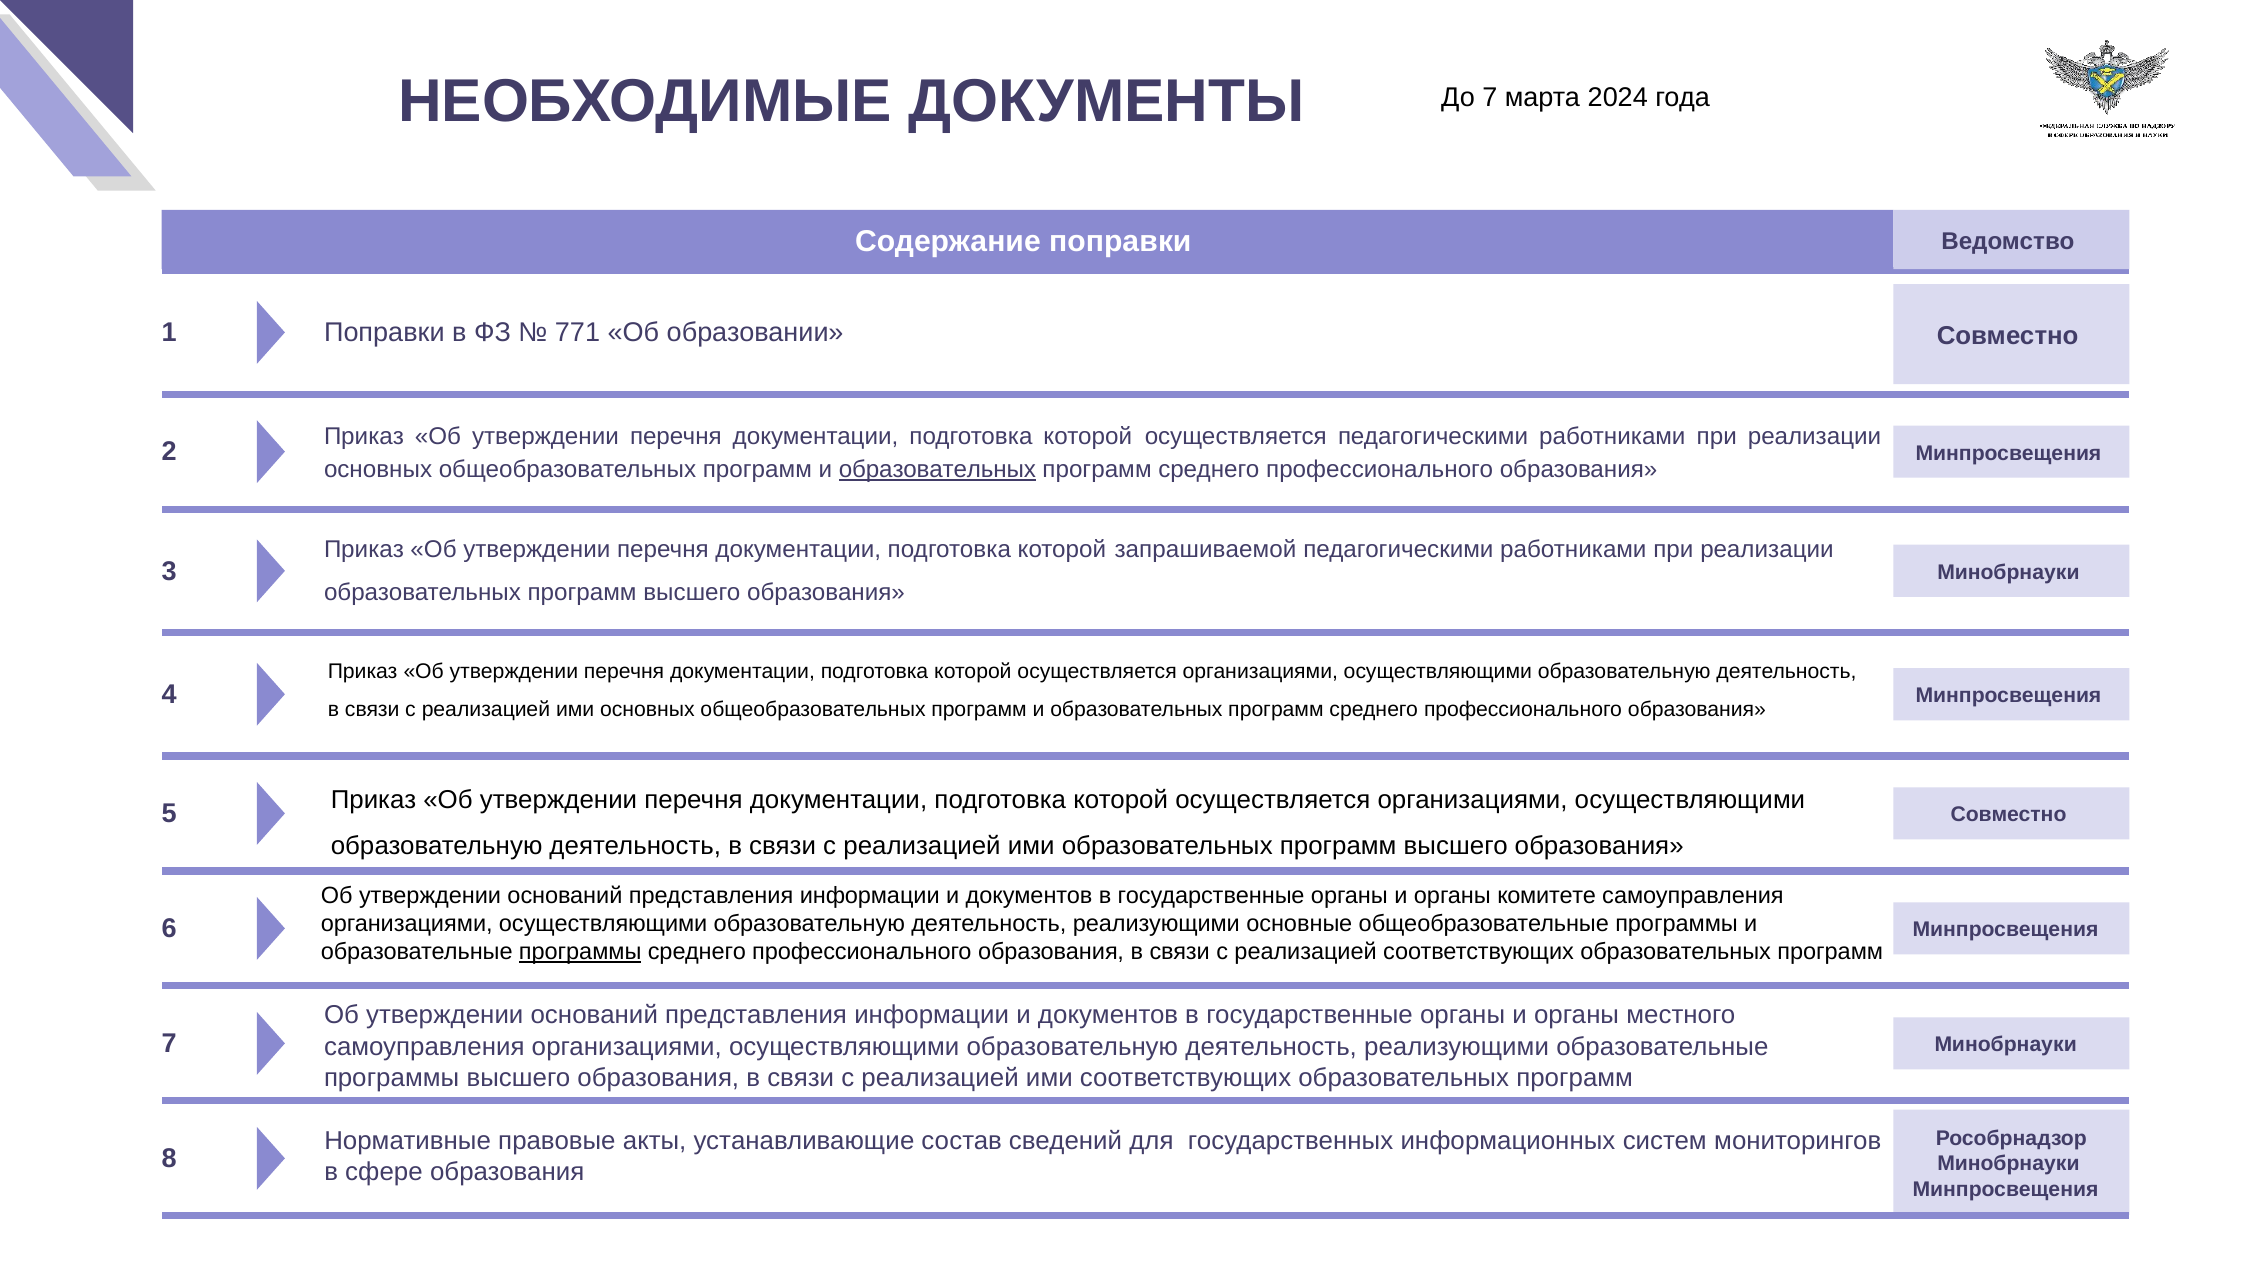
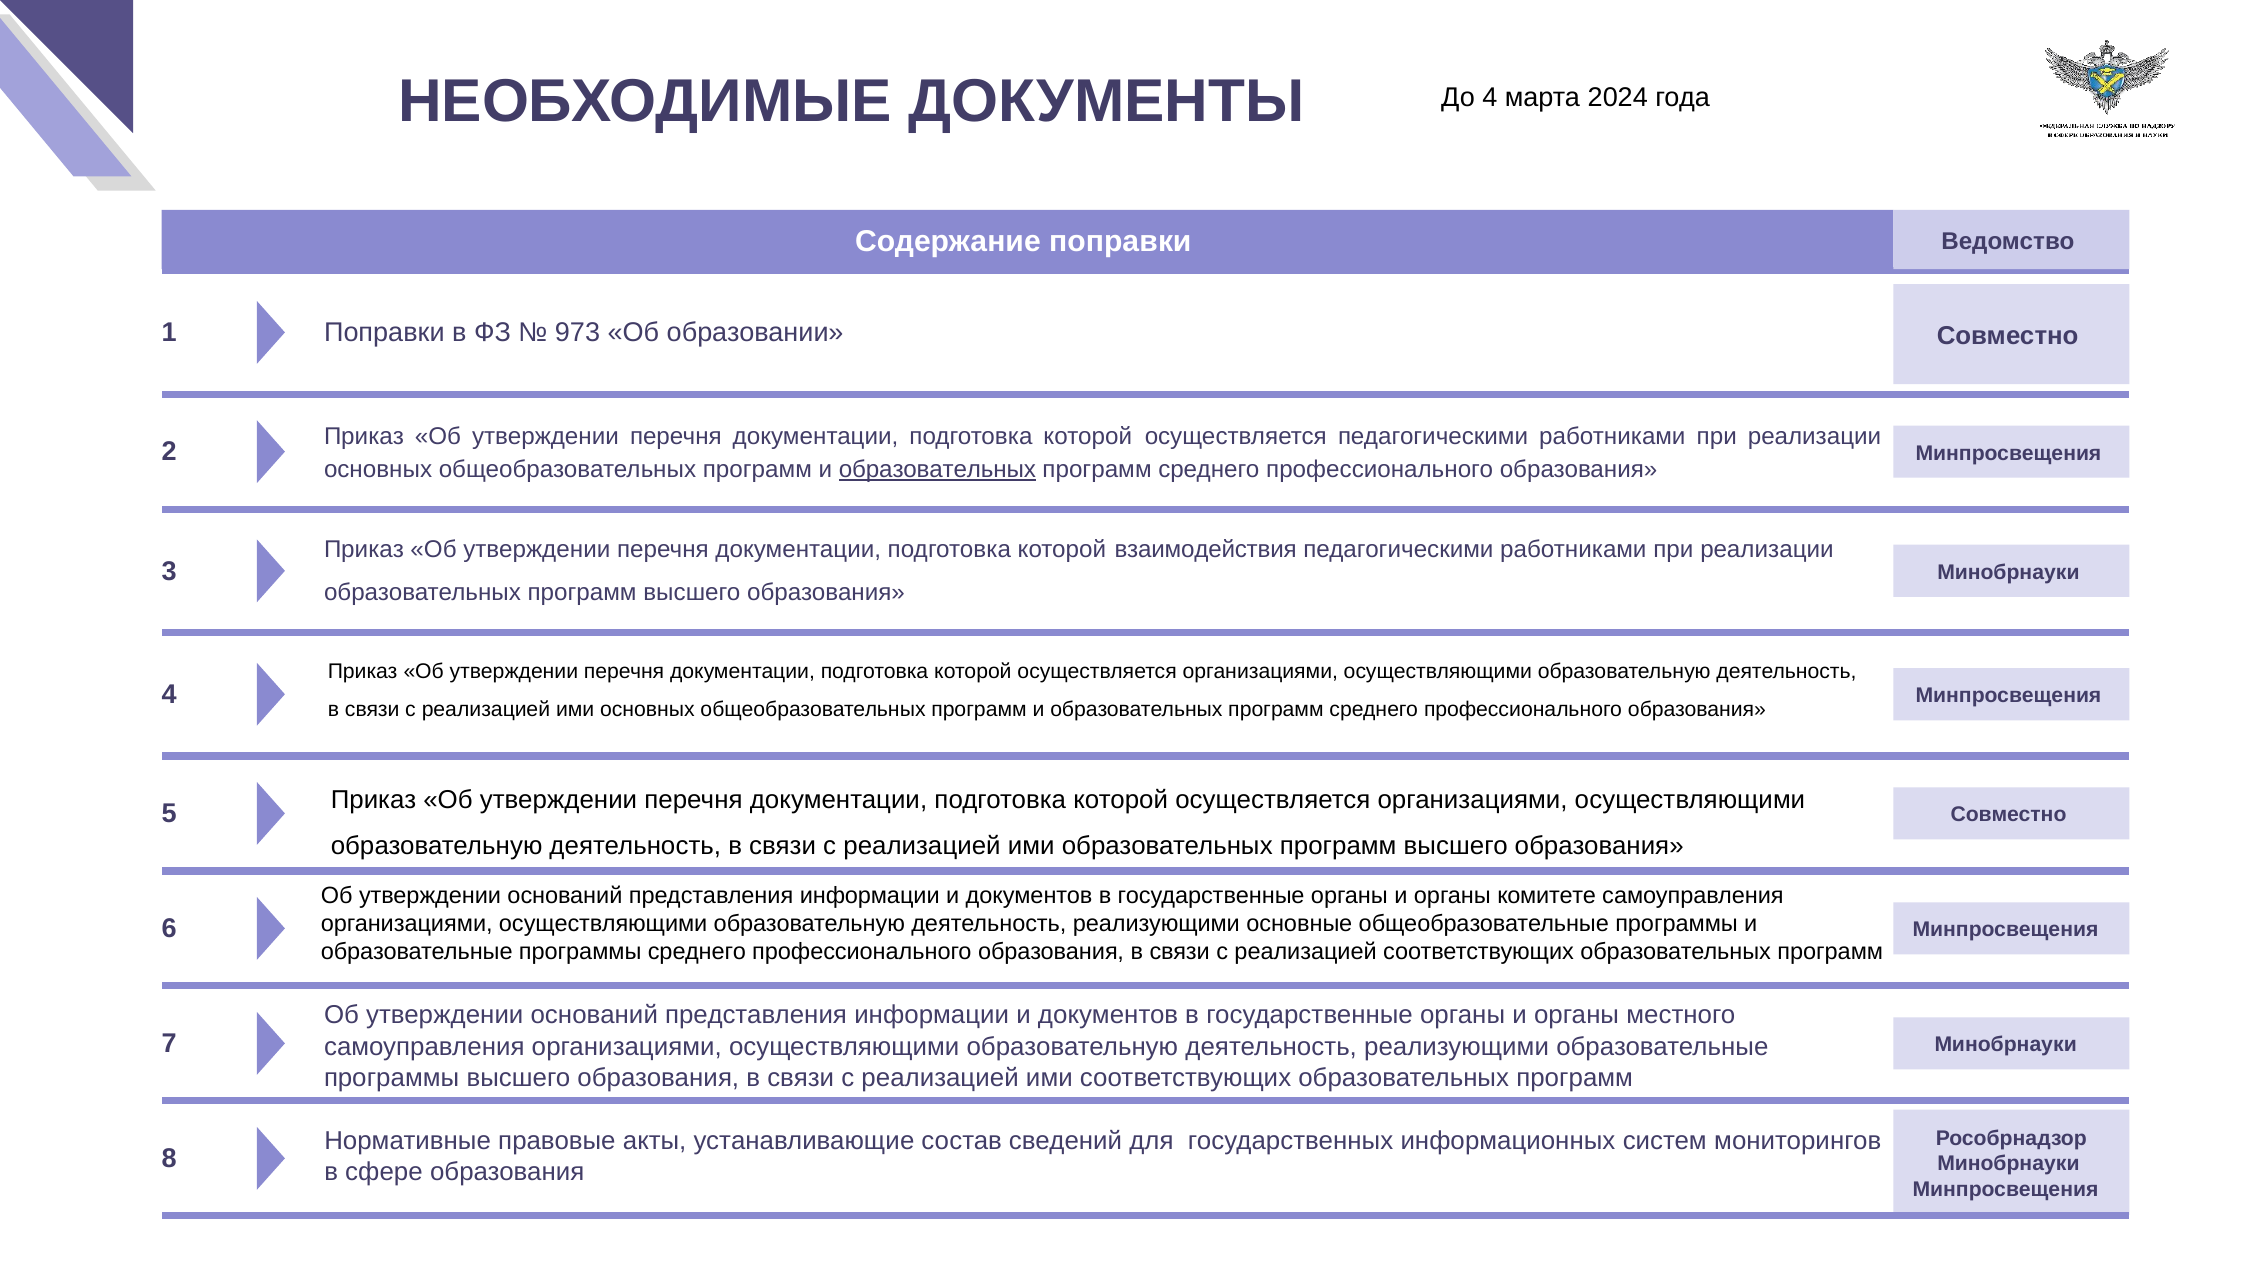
До 7: 7 -> 4 (1490, 98)
771: 771 -> 973 (577, 333)
запрашиваемой: запрашиваемой -> взаимодействия (1206, 549)
программы underline: present -> none (580, 952)
